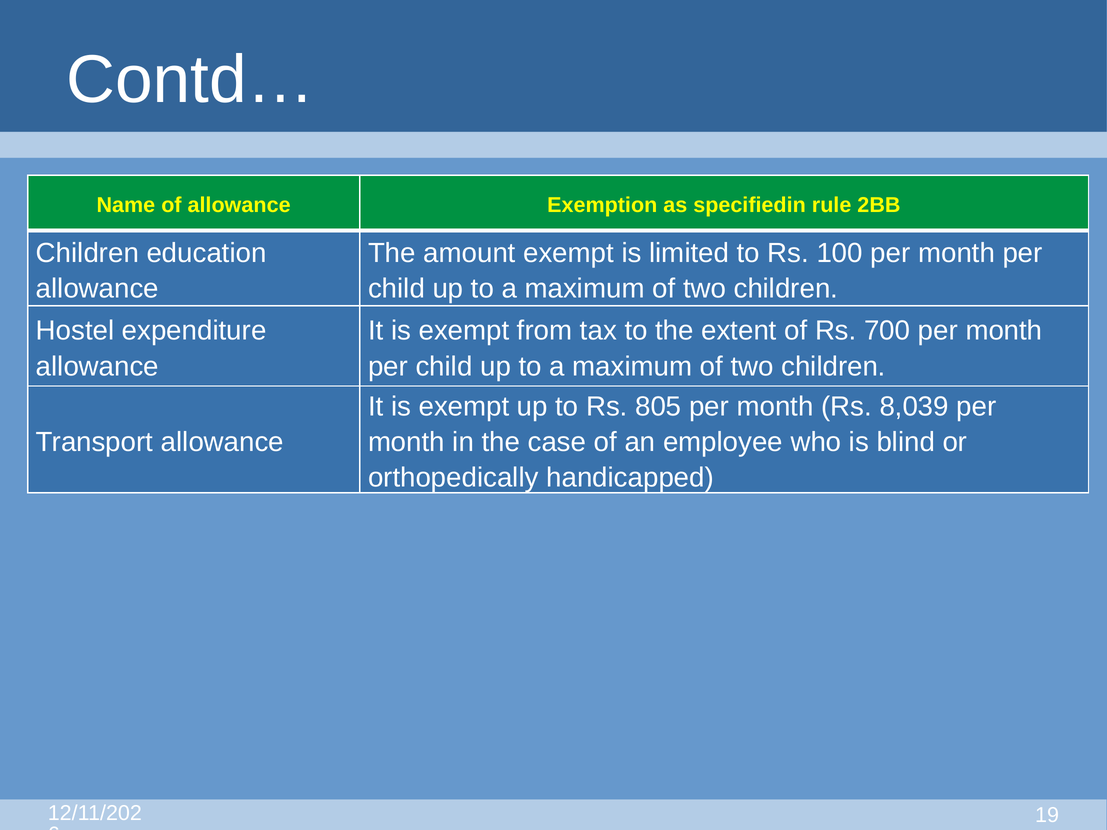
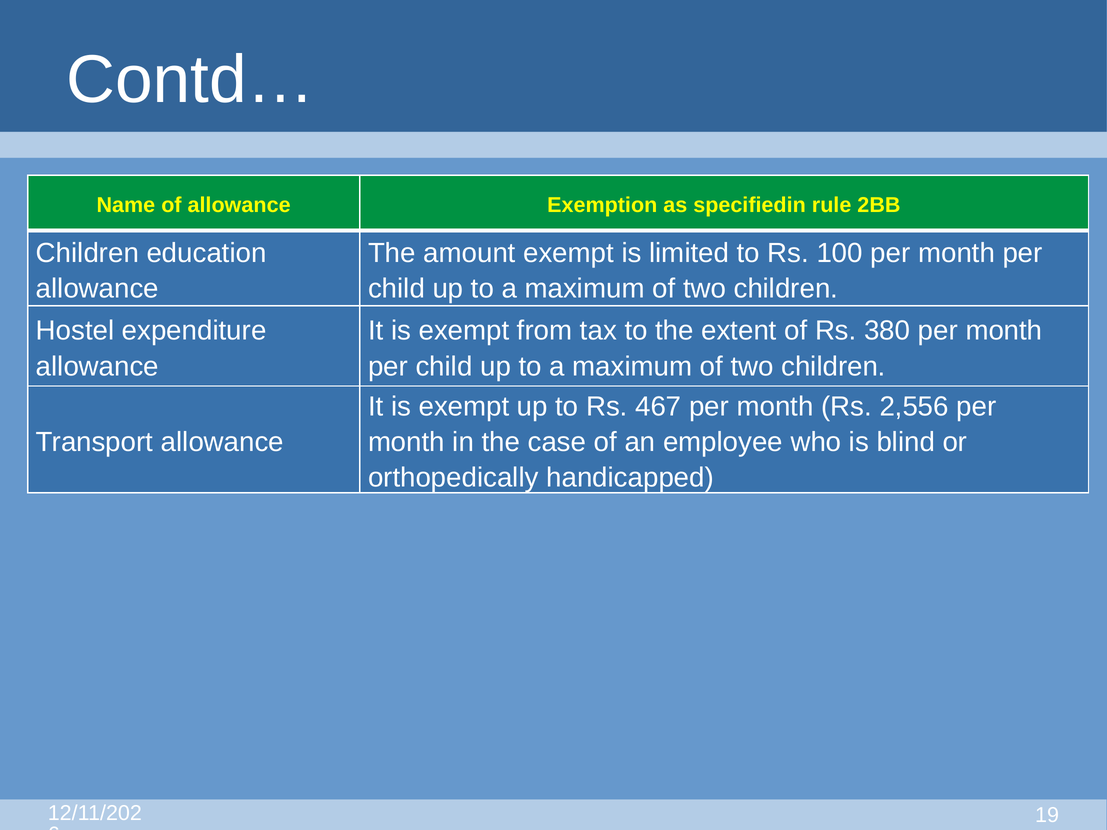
700: 700 -> 380 (887, 331)
805: 805 -> 467 (658, 407)
8,039: 8,039 -> 2,556 (914, 407)
